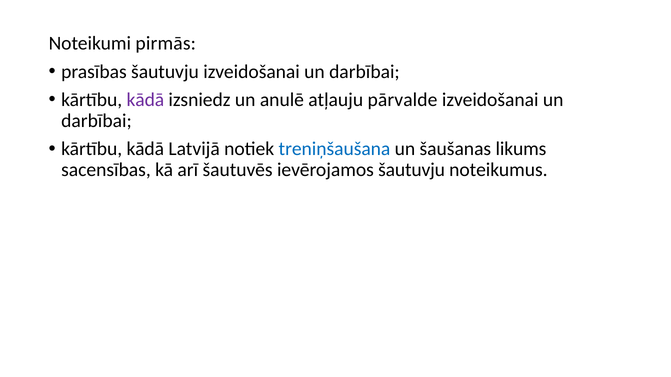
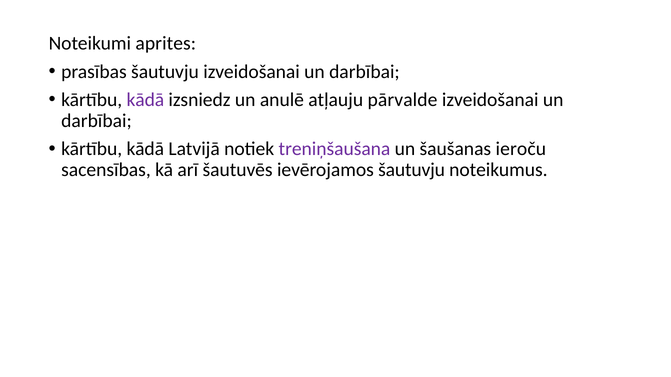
pirmās: pirmās -> aprites (166, 44)
treniņšaušana colour: blue -> purple (334, 149)
likums: likums -> ieroču (521, 149)
